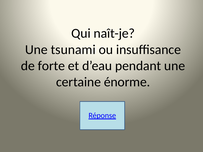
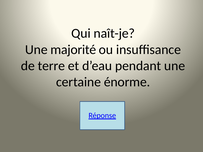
tsunami: tsunami -> majorité (73, 50)
forte: forte -> terre (51, 66)
